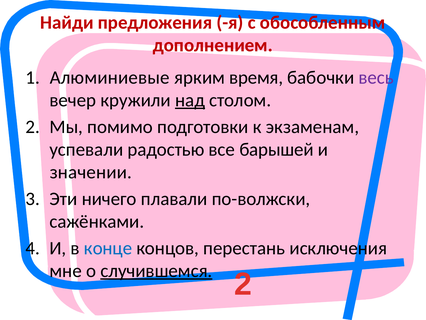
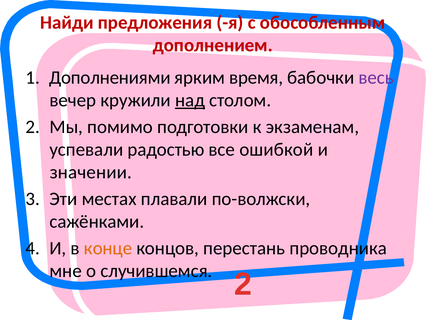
Алюминиевые: Алюминиевые -> Дополнениями (110, 77)
барышей: барышей -> ошибкой (276, 149)
ничего: ничего -> местах (109, 199)
конце colour: blue -> orange (108, 248)
исключения: исключения -> проводника (338, 248)
случившемся underline: present -> none (156, 270)
